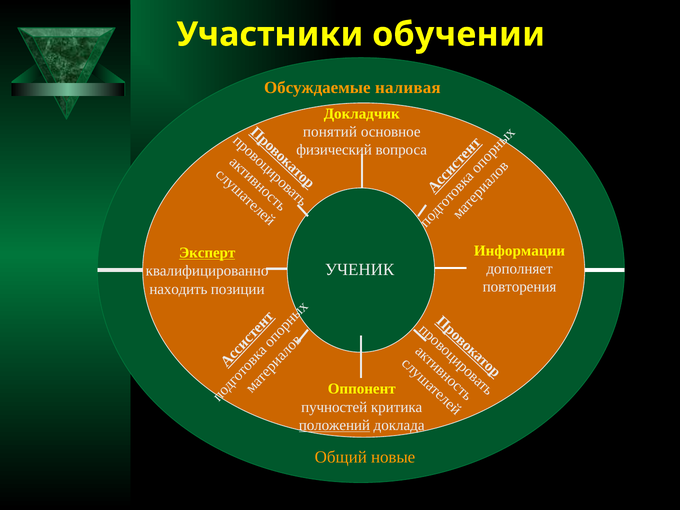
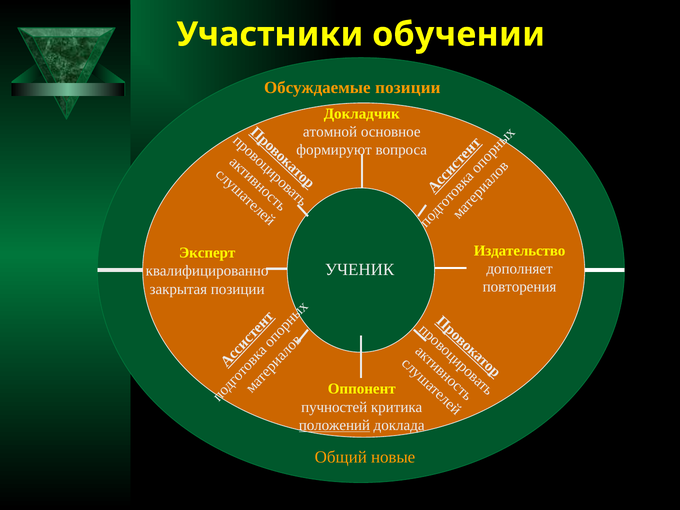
Обсуждаемые наливая: наливая -> позиции (408, 87)
понятий: понятий -> атомной (330, 132)
физический: физический -> формируют (334, 150)
Информации: Информации -> Издательство (520, 251)
Эксперт underline: present -> none (207, 253)
находить: находить -> закрытая (178, 289)
